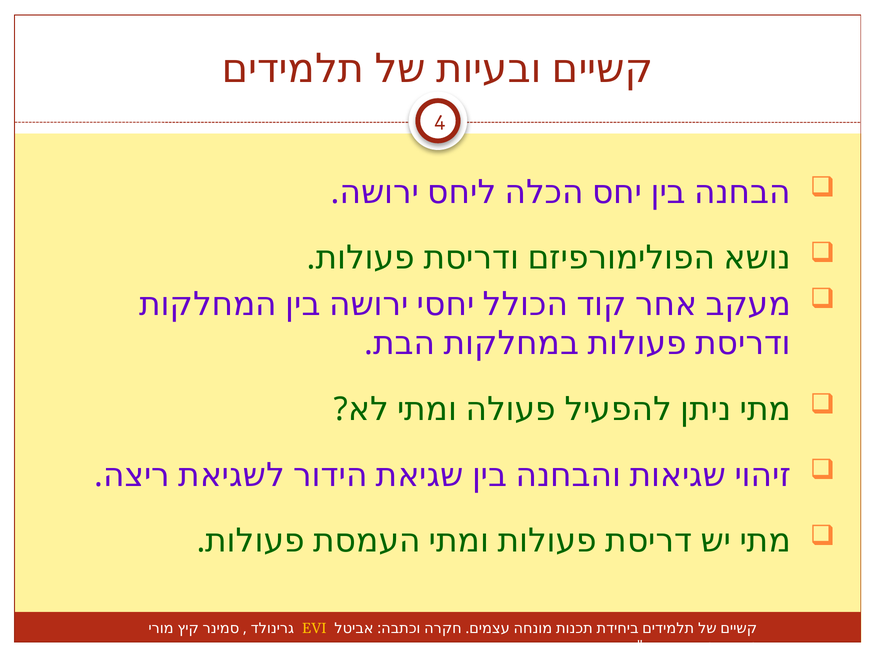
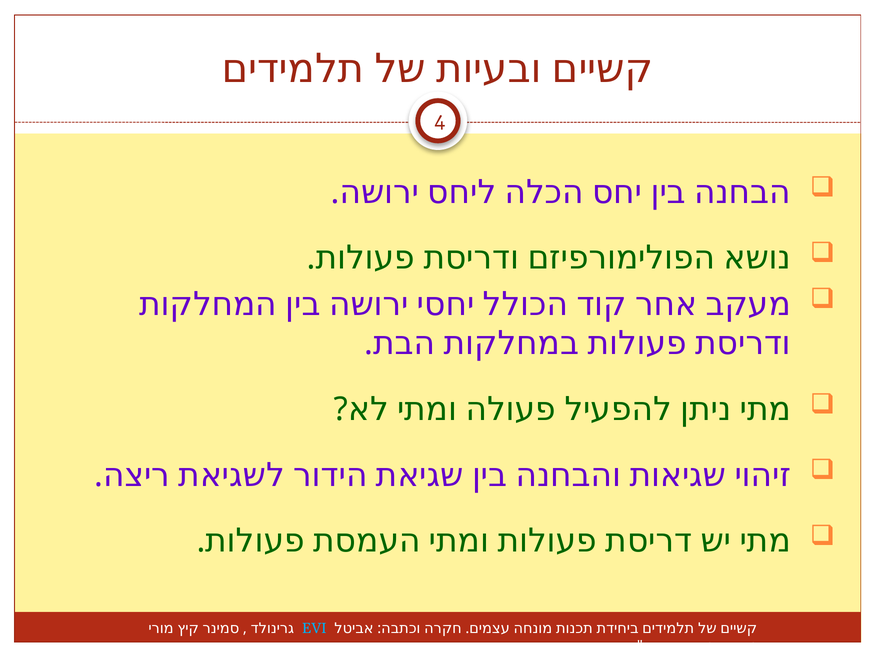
EVI colour: yellow -> light blue (314, 628)
